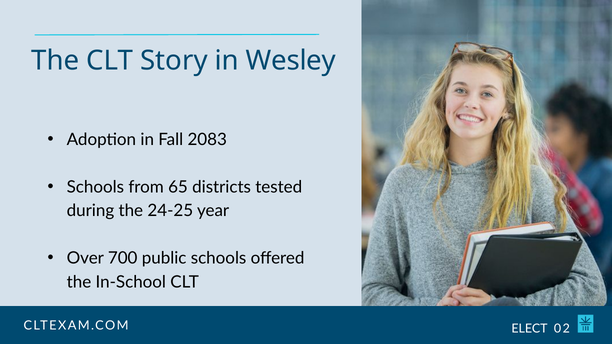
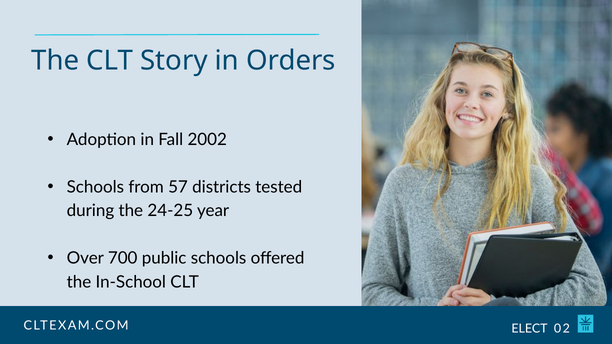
Wesley: Wesley -> Orders (291, 61)
2083: 2083 -> 2002 (207, 140)
65: 65 -> 57 (178, 187)
